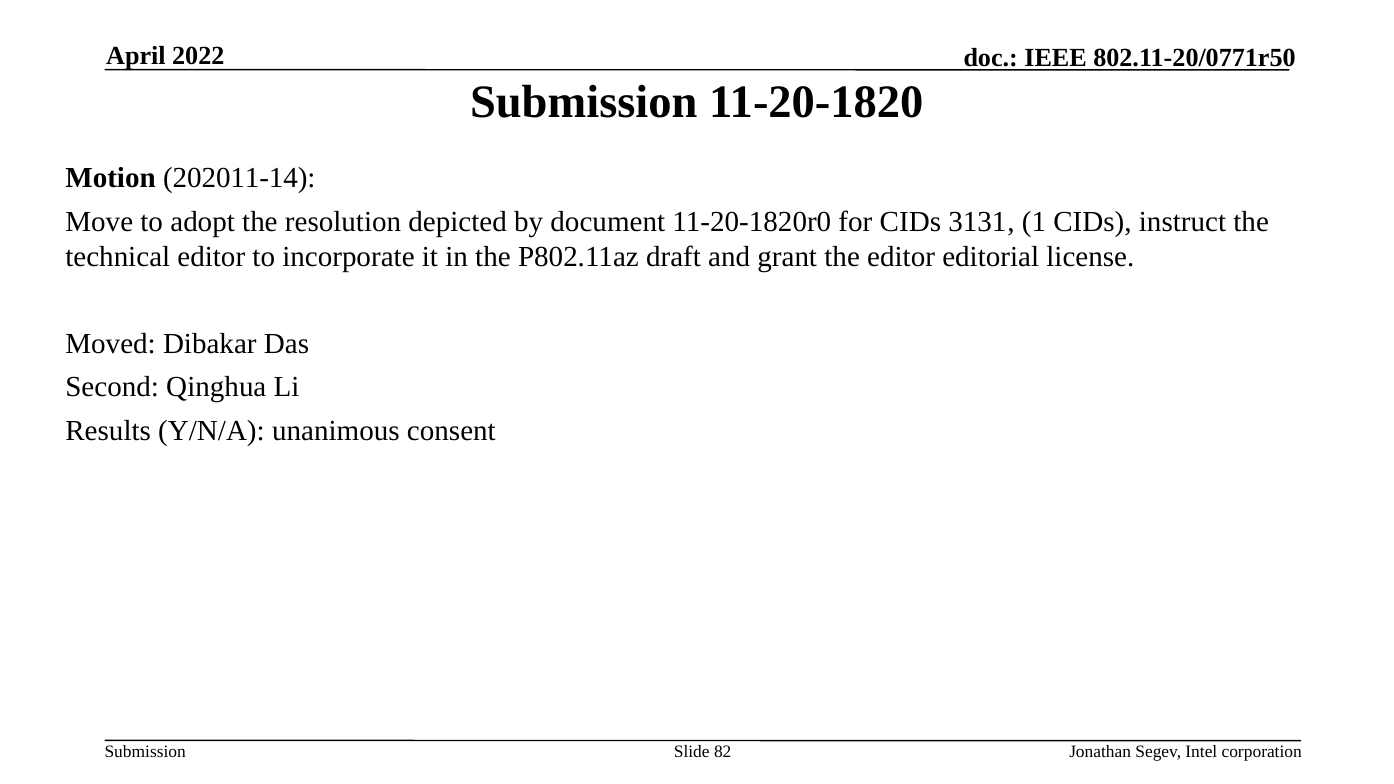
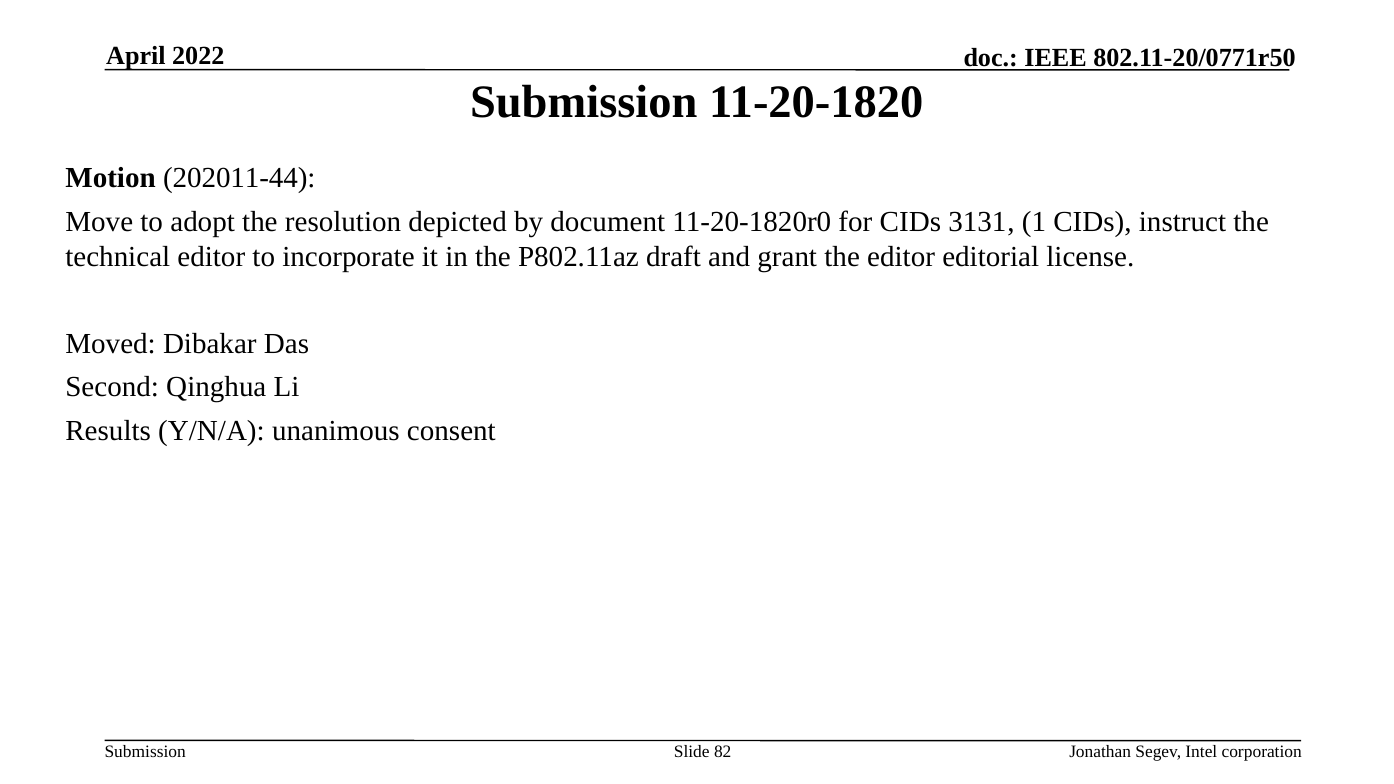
202011-14: 202011-14 -> 202011-44 (239, 178)
